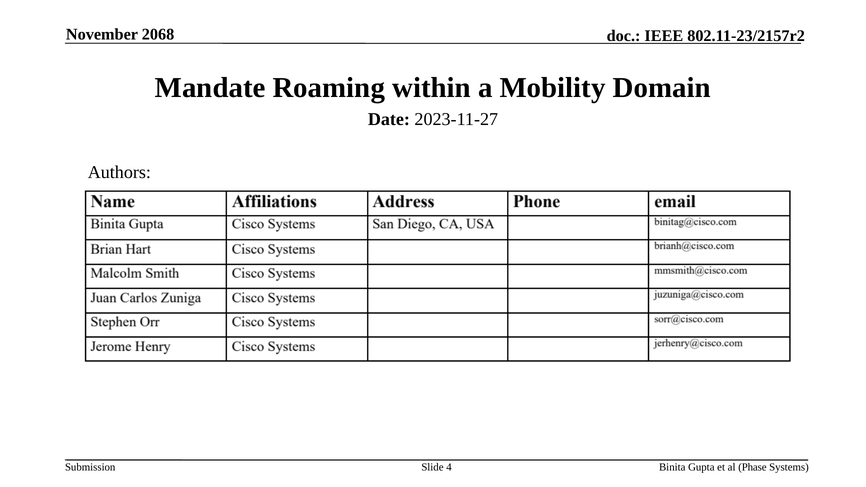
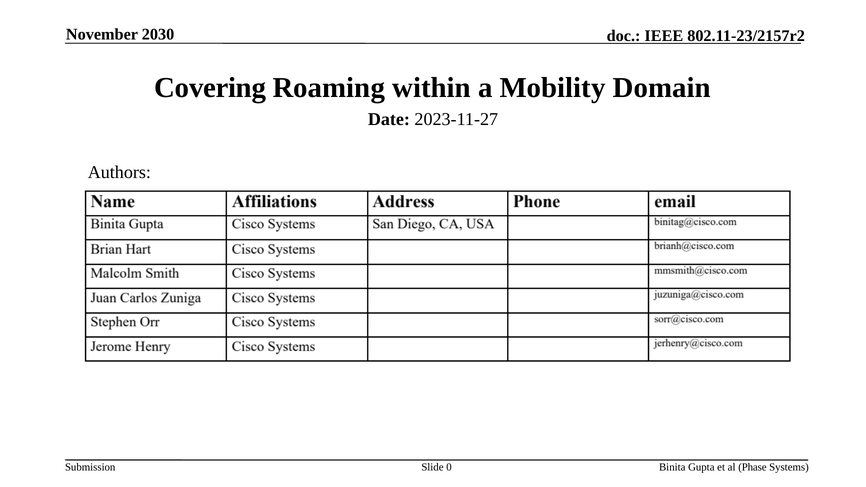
2068: 2068 -> 2030 (158, 34)
Mandate: Mandate -> Covering (210, 88)
4: 4 -> 0 (449, 467)
